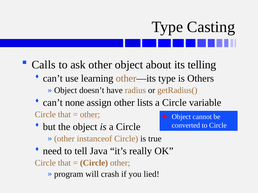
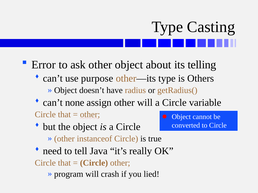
Calls: Calls -> Error (44, 65)
learning: learning -> purpose (97, 79)
other lists: lists -> will (145, 103)
